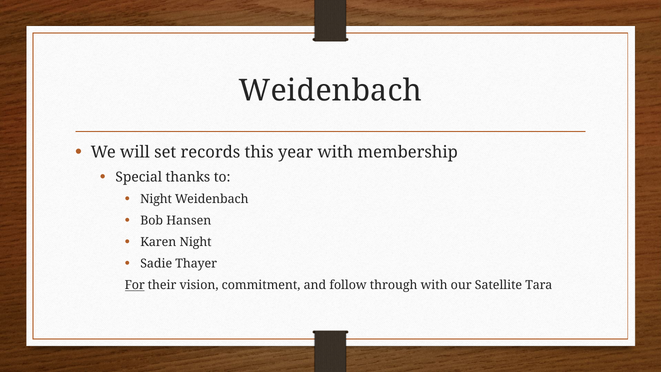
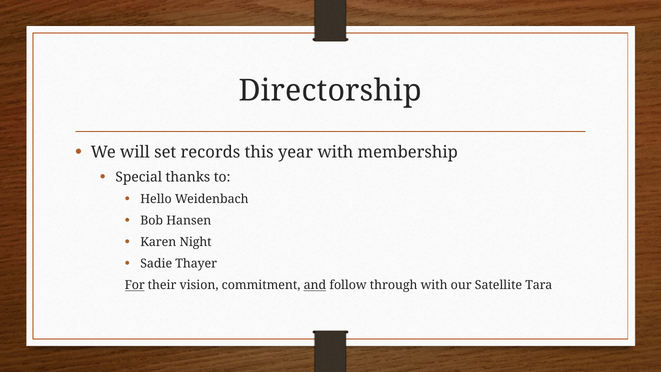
Weidenbach: Weidenbach -> Directorship (330, 91)
Night: Night -> Hello (156, 199)
and underline: none -> present (315, 285)
